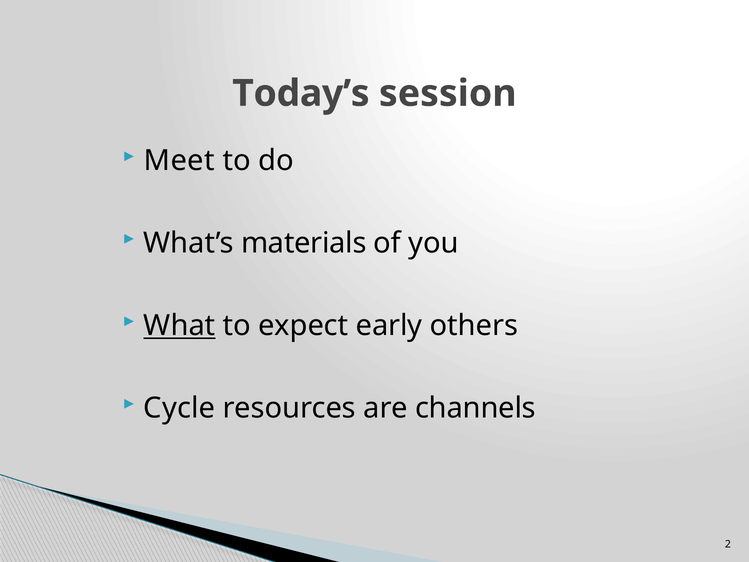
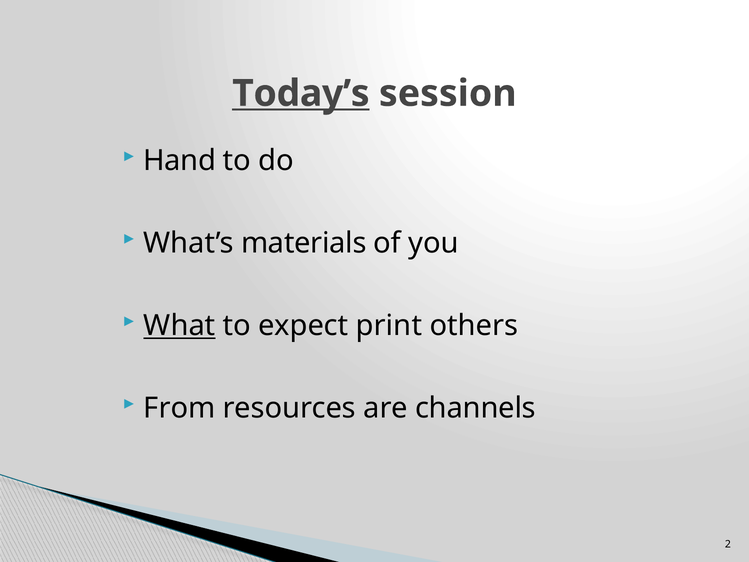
Today’s underline: none -> present (301, 93)
Meet: Meet -> Hand (180, 161)
early: early -> print (389, 325)
Cycle: Cycle -> From (179, 408)
